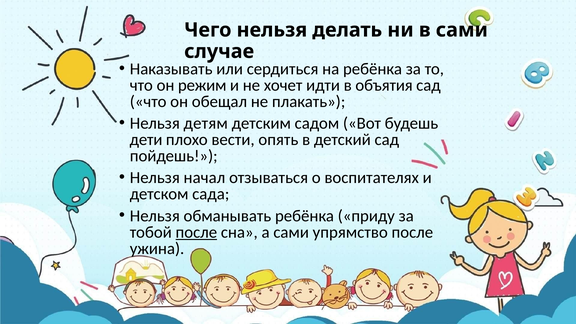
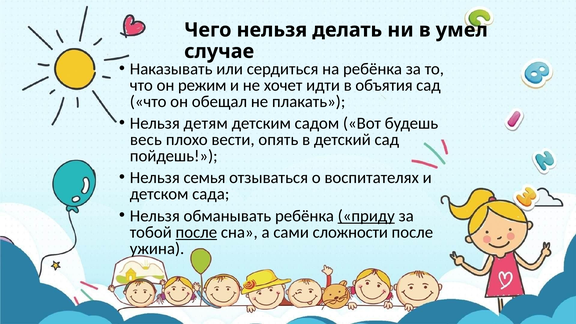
в сами: сами -> умел (462, 30)
дети: дети -> весь (146, 140)
начал: начал -> семья (205, 178)
приду underline: none -> present (366, 216)
упрямство: упрямство -> сложности (350, 232)
